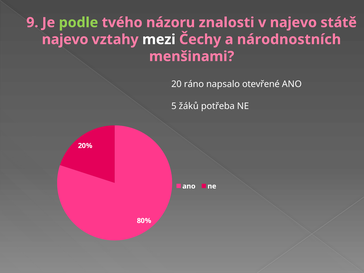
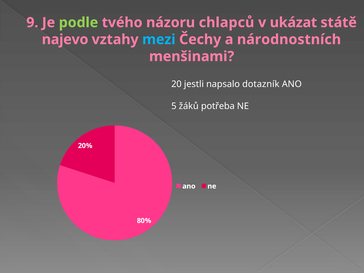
znalosti: znalosti -> chlapců (227, 23)
v najevo: najevo -> ukázat (293, 23)
mezi colour: white -> light blue (159, 39)
ráno: ráno -> jestli (194, 84)
otevřené: otevřené -> dotazník (261, 84)
